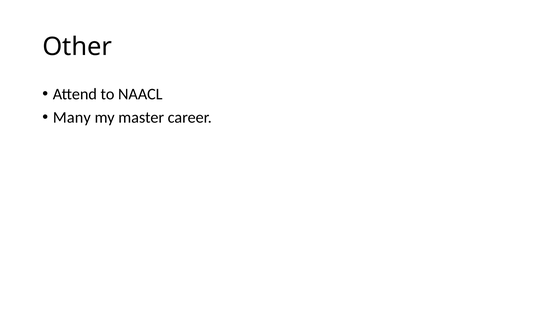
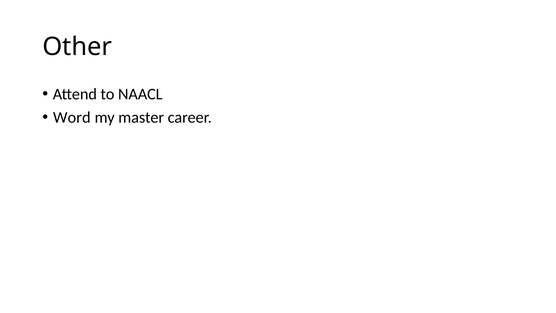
Many: Many -> Word (72, 117)
